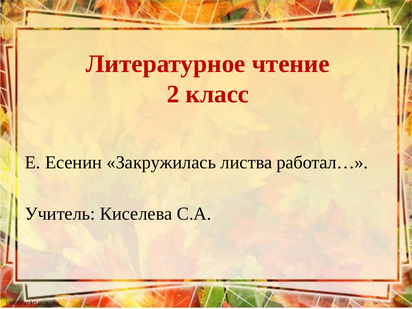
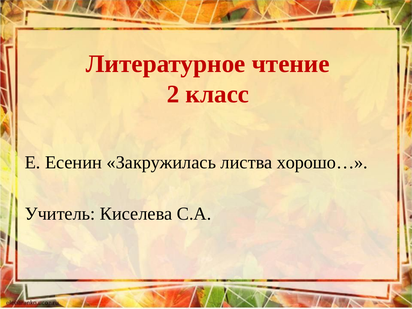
работал…: работал… -> хорошо… (322, 162)
